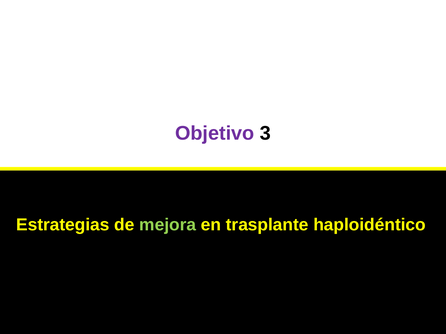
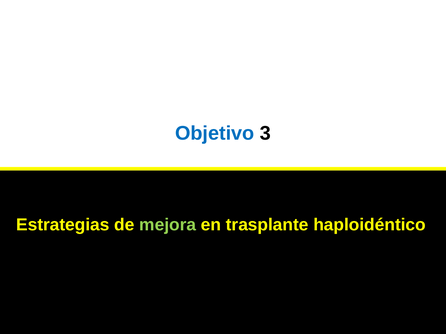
Objetivo colour: purple -> blue (215, 133)
